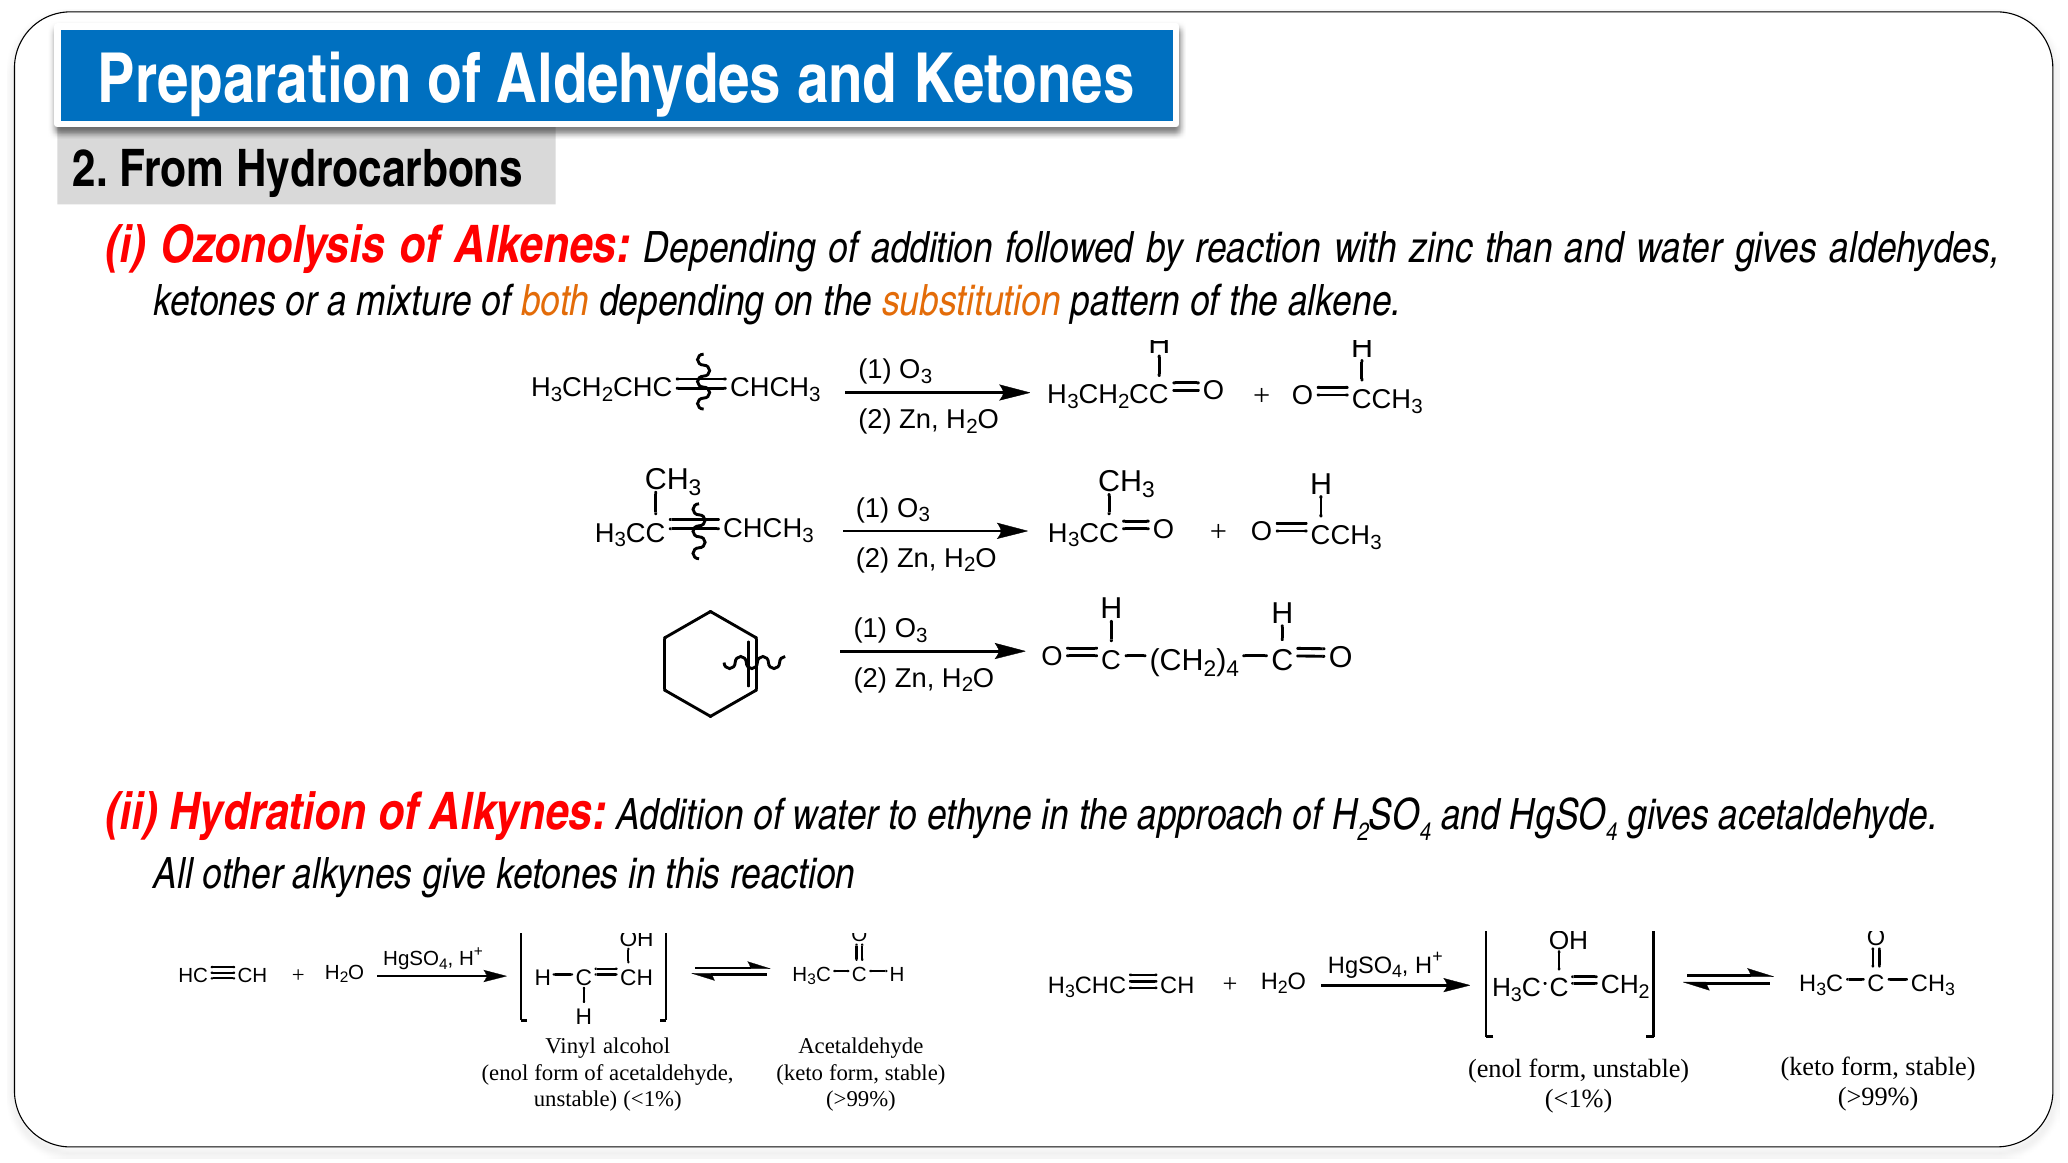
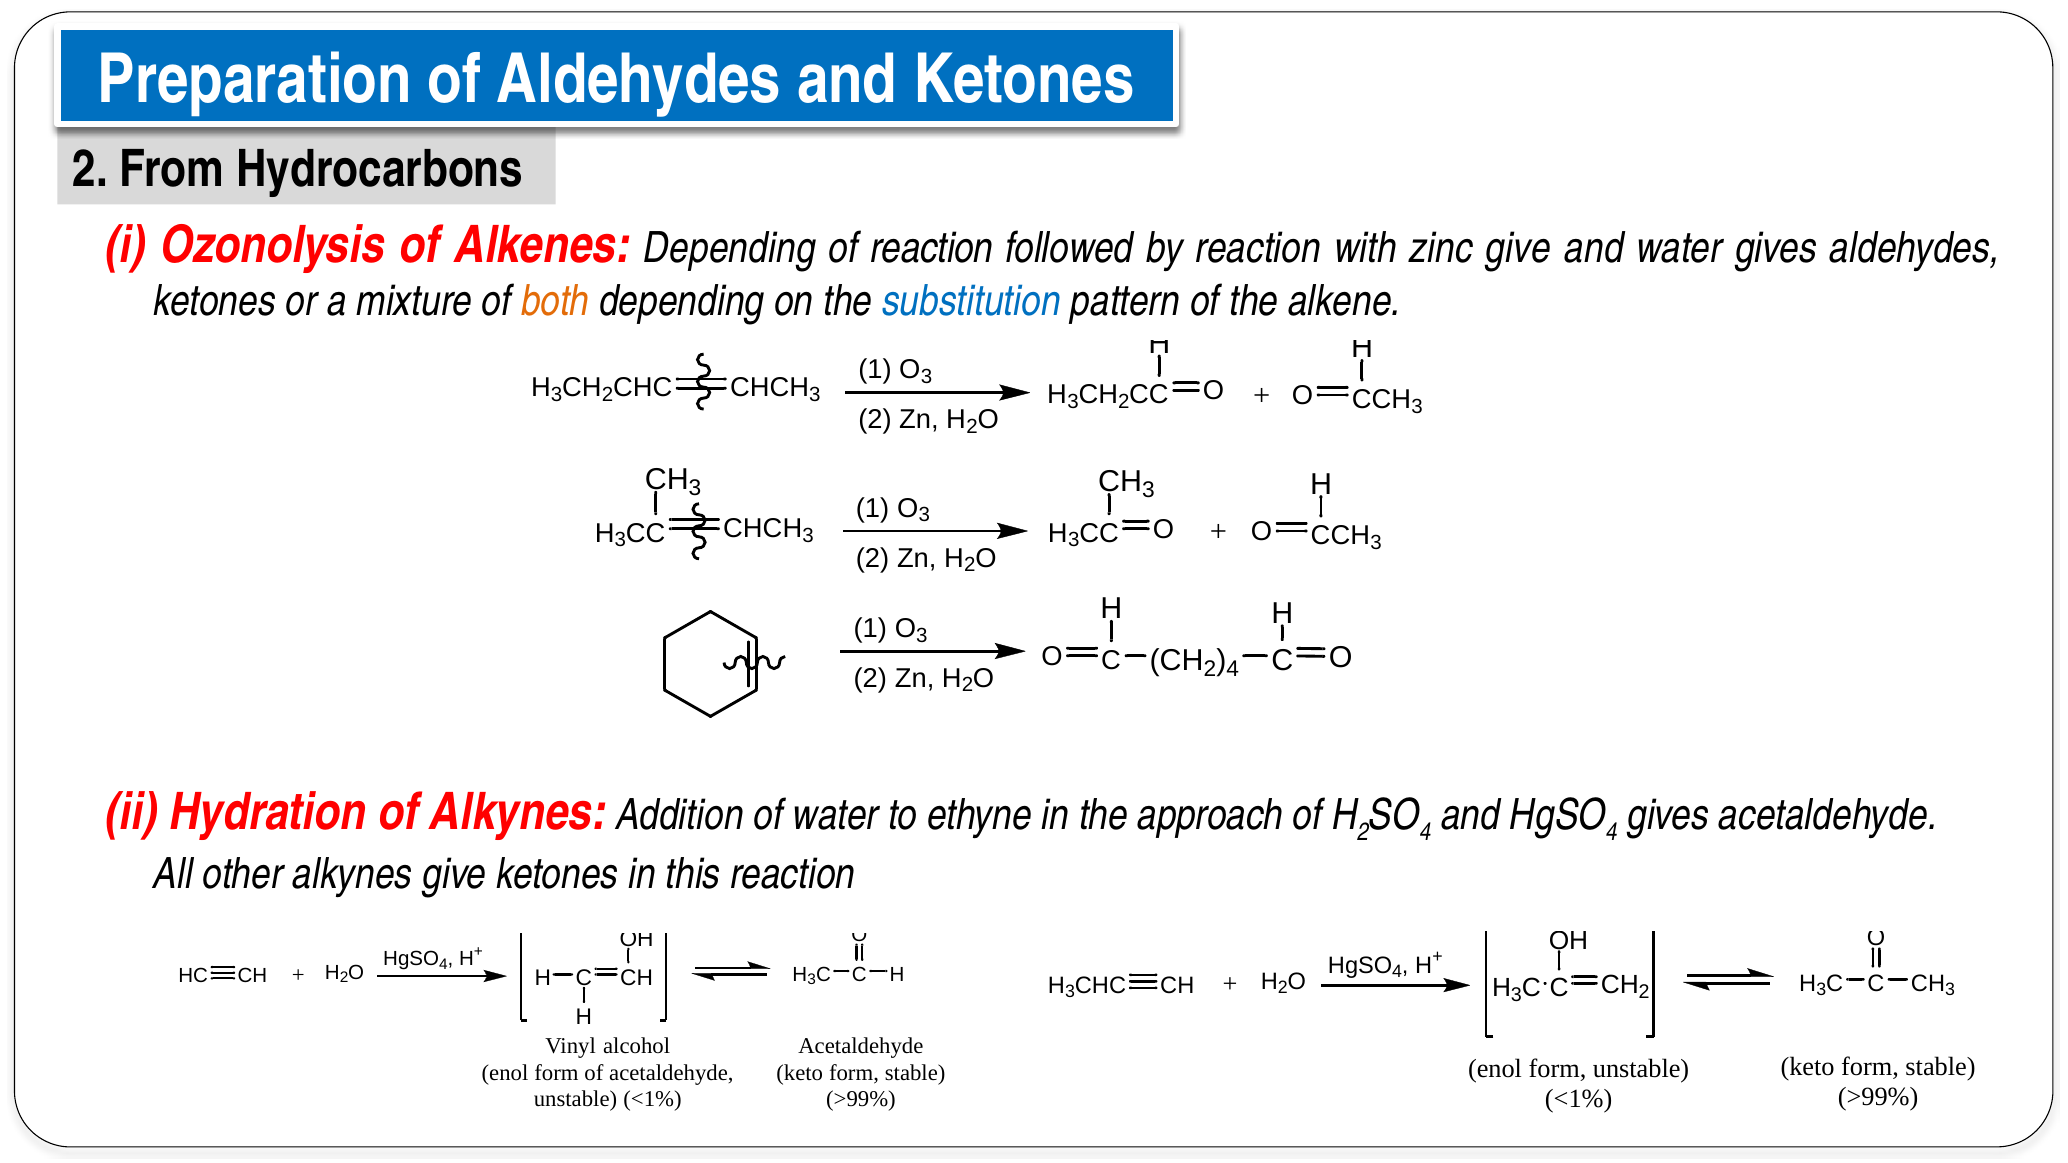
of addition: addition -> reaction (932, 248)
zinc than: than -> give (1519, 248)
substitution colour: orange -> blue (972, 302)
